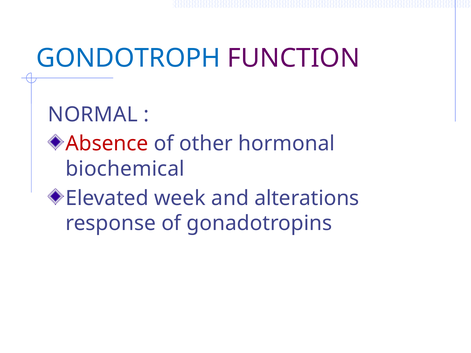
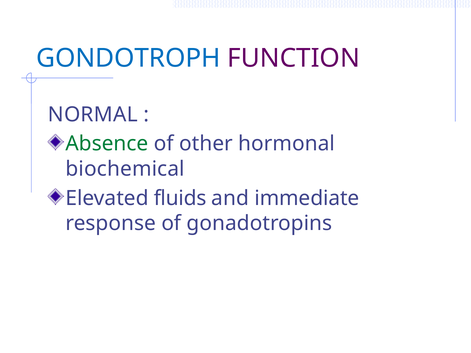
Absence colour: red -> green (107, 144)
week: week -> fluids (180, 198)
alterations: alterations -> immediate (307, 198)
